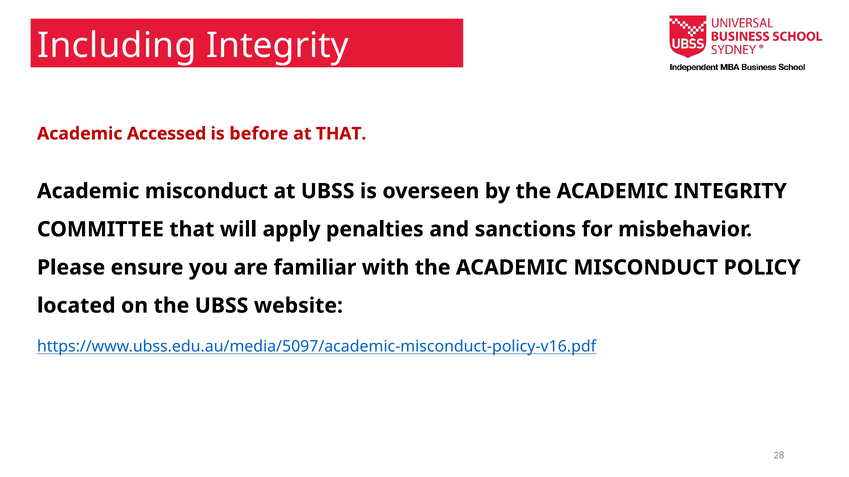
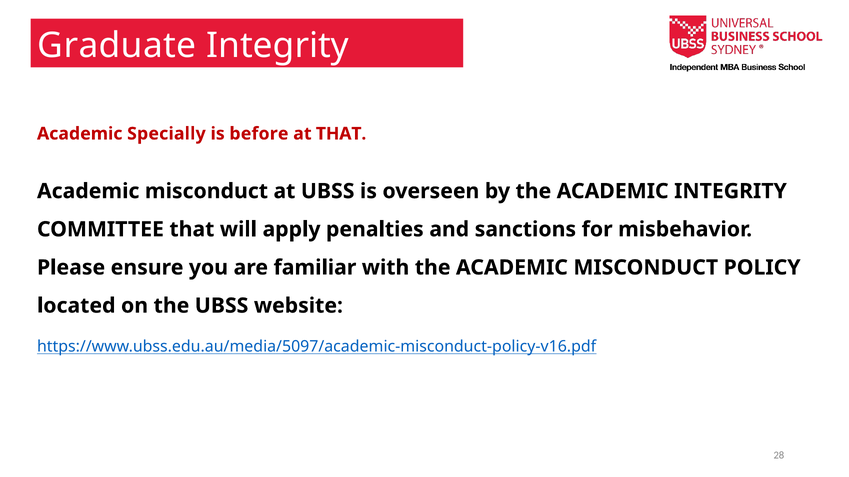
Including: Including -> Graduate (117, 46)
Accessed: Accessed -> Specially (166, 134)
